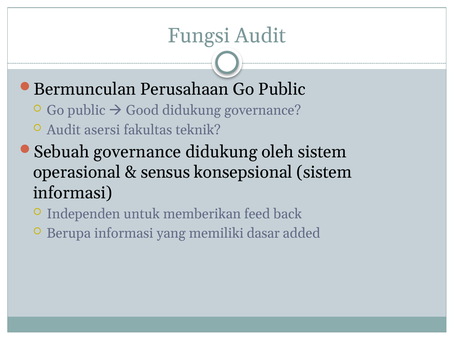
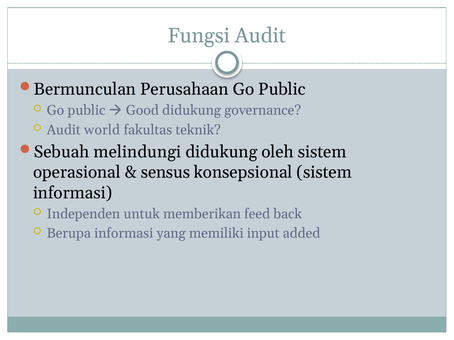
asersi: asersi -> world (102, 130)
Sebuah governance: governance -> melindungi (137, 152)
dasar: dasar -> input (263, 234)
